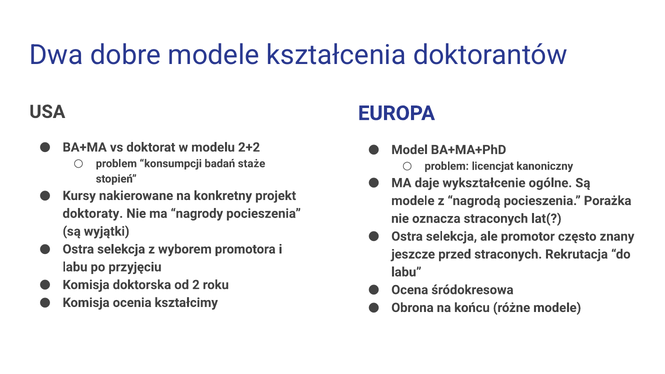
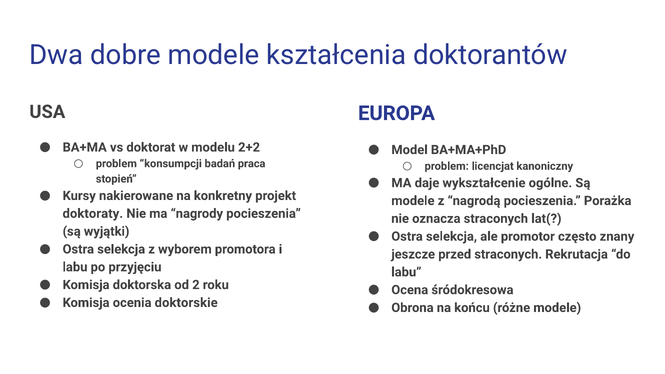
staże: staże -> praca (252, 164)
kształcimy: kształcimy -> doktorskie (186, 303)
